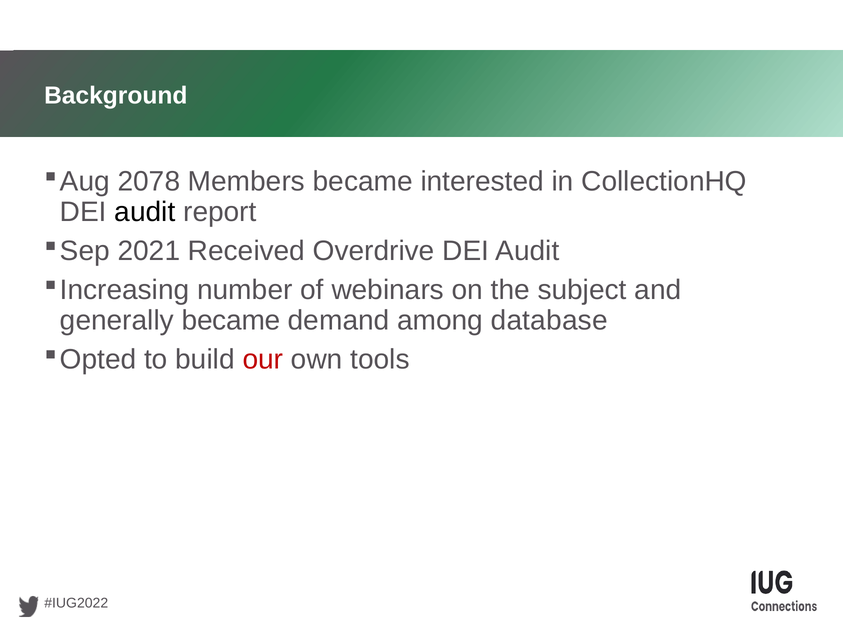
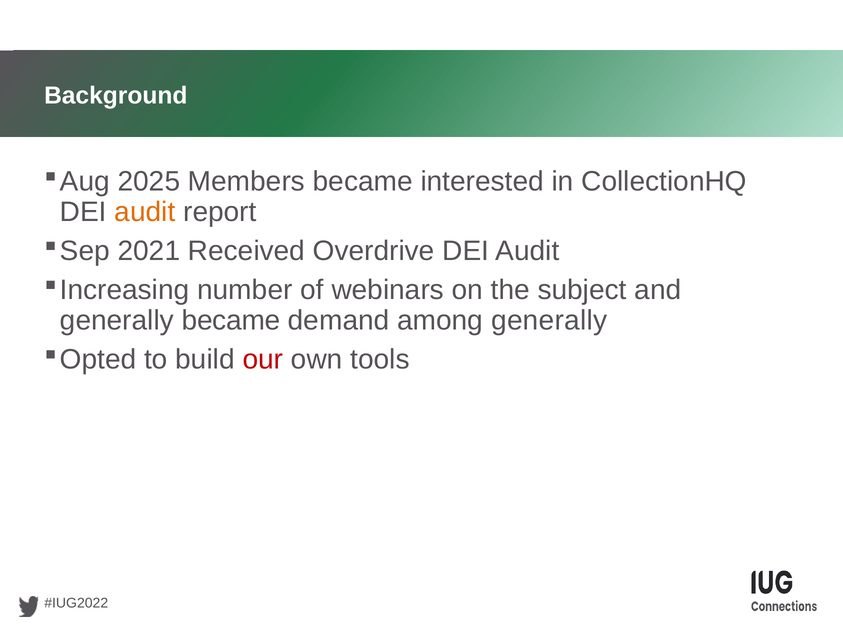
2078: 2078 -> 2025 (149, 182)
audit colour: black -> orange (145, 212)
among database: database -> generally (549, 321)
